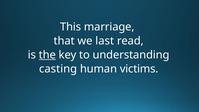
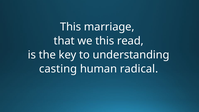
we last: last -> this (105, 41)
the underline: present -> none (47, 55)
victims: victims -> radical (139, 69)
